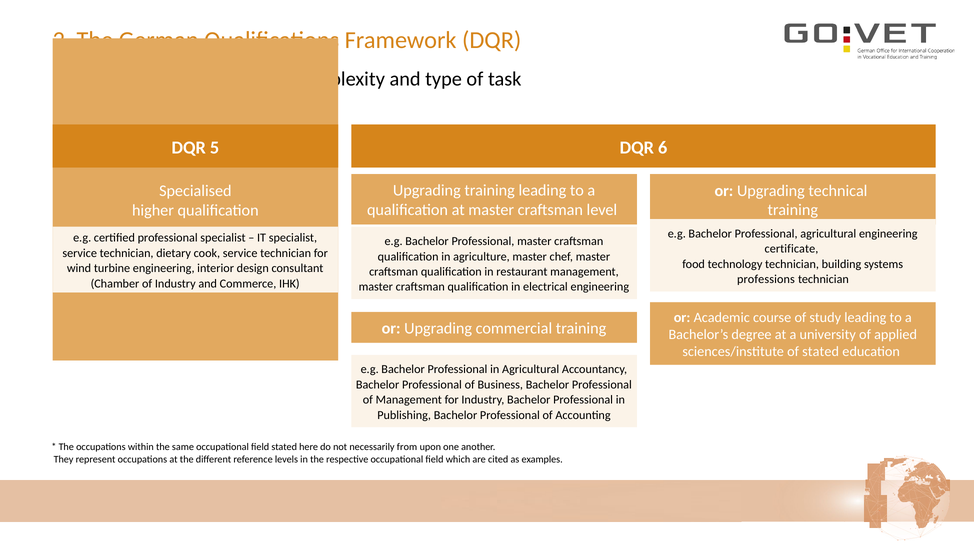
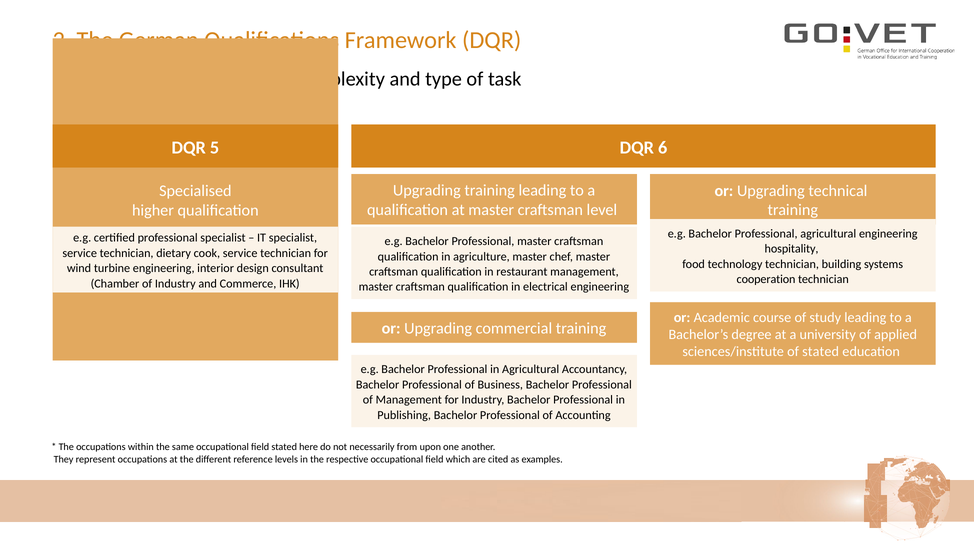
certificate: certificate -> hospitality (792, 249)
professions: professions -> cooperation (766, 279)
